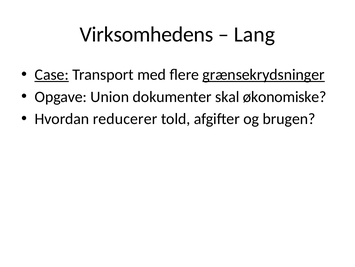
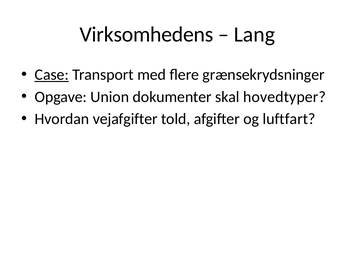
grænsekrydsninger underline: present -> none (264, 74)
økonomiske: økonomiske -> hovedtyper (285, 97)
reducerer: reducerer -> vejafgifter (125, 119)
brugen: brugen -> luftfart (289, 119)
